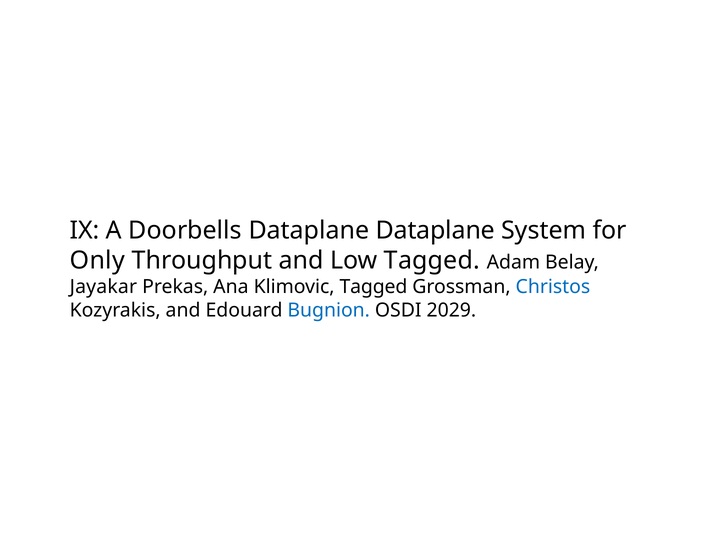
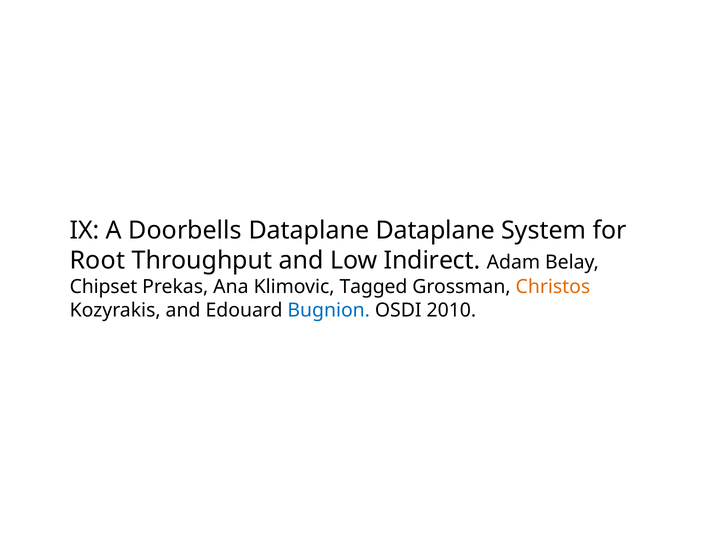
Only: Only -> Root (97, 260)
Low Tagged: Tagged -> Indirect (432, 260)
Jayakar: Jayakar -> Chipset (104, 286)
Christos colour: blue -> orange (553, 286)
2029: 2029 -> 2010 (451, 310)
